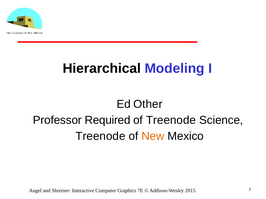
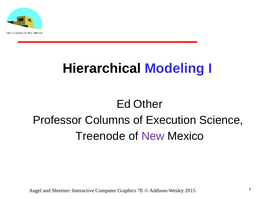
Required: Required -> Columns (108, 120)
of Treenode: Treenode -> Execution (171, 120)
New colour: orange -> purple (153, 136)
